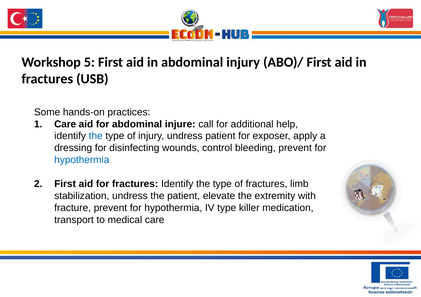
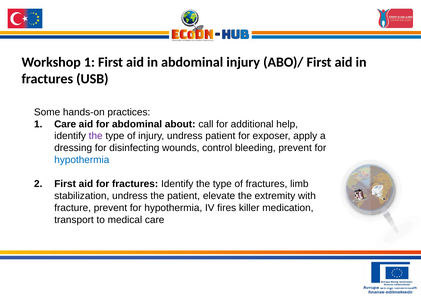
Workshop 5: 5 -> 1 (89, 62)
injure: injure -> about (180, 124)
the colour: blue -> purple (96, 136)
IV type: type -> fires (227, 208)
